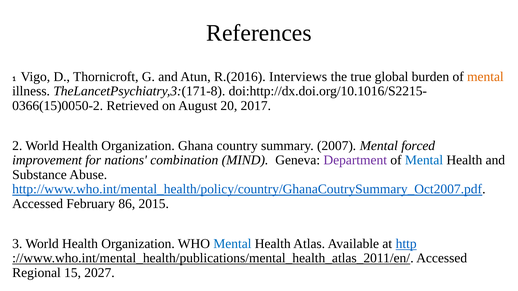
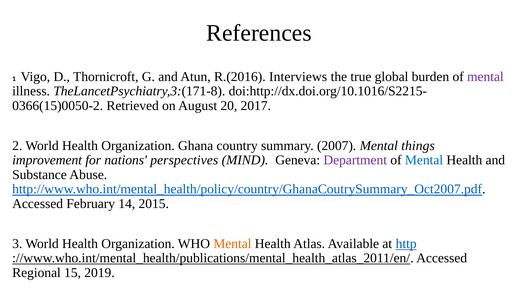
mental colour: orange -> purple (485, 77)
forced: forced -> things (418, 146)
combination: combination -> perspectives (184, 160)
86: 86 -> 14 (127, 204)
Mental colour: blue -> orange (232, 244)
2027: 2027 -> 2019 (99, 273)
